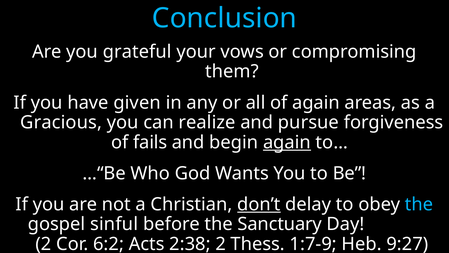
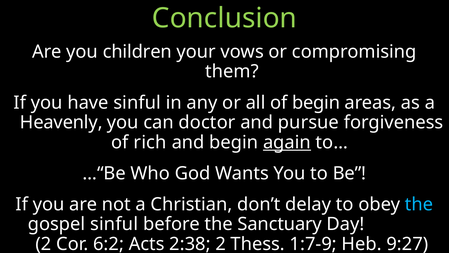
Conclusion colour: light blue -> light green (224, 18)
grateful: grateful -> children (137, 52)
have given: given -> sinful (137, 102)
of again: again -> begin (316, 102)
Gracious: Gracious -> Heavenly (61, 122)
realize: realize -> doctor (207, 122)
fails: fails -> rich (150, 142)
don’t underline: present -> none (259, 204)
